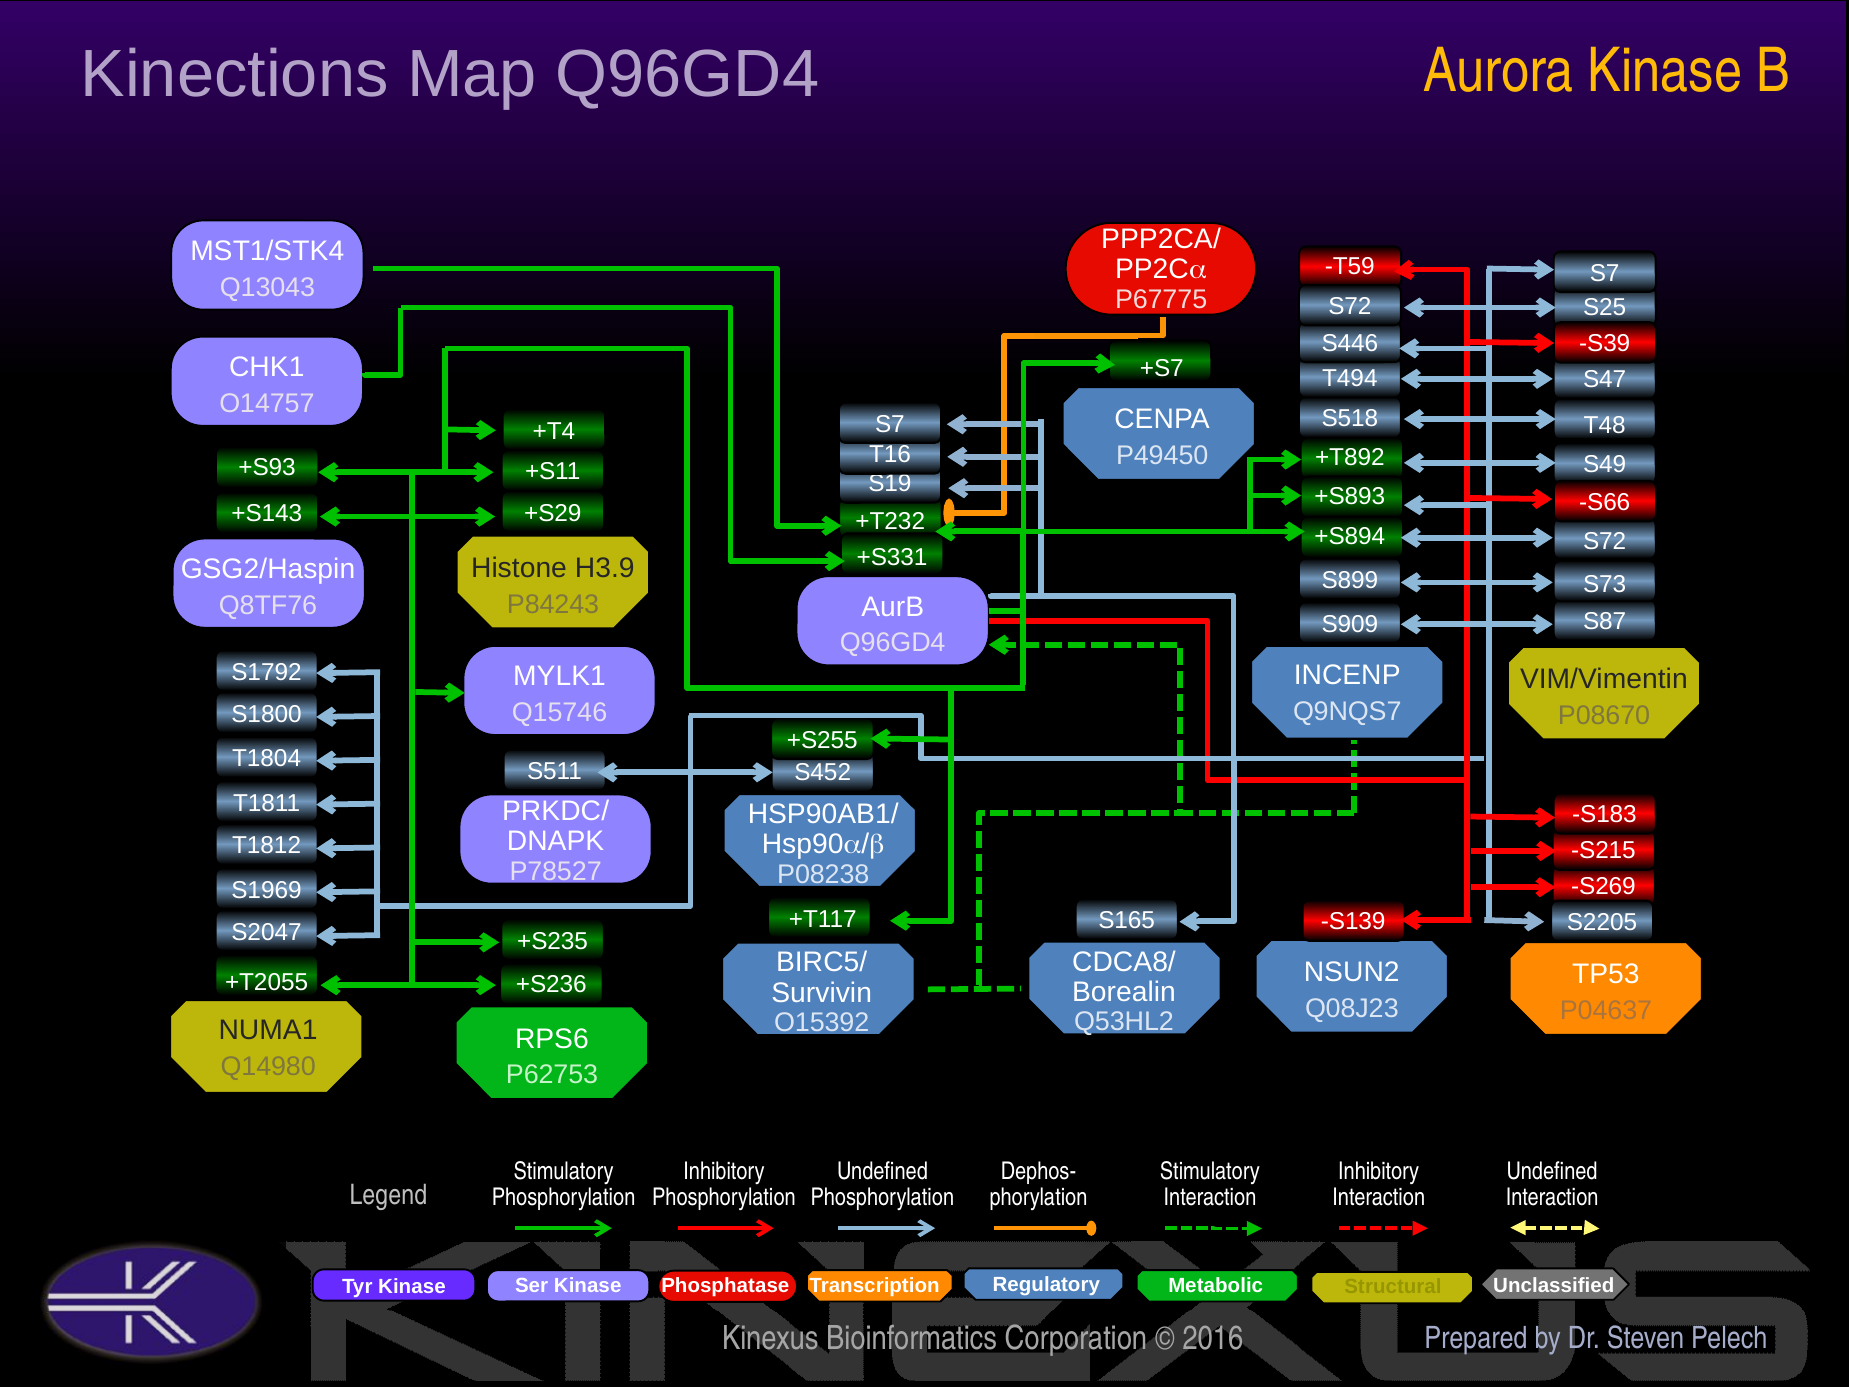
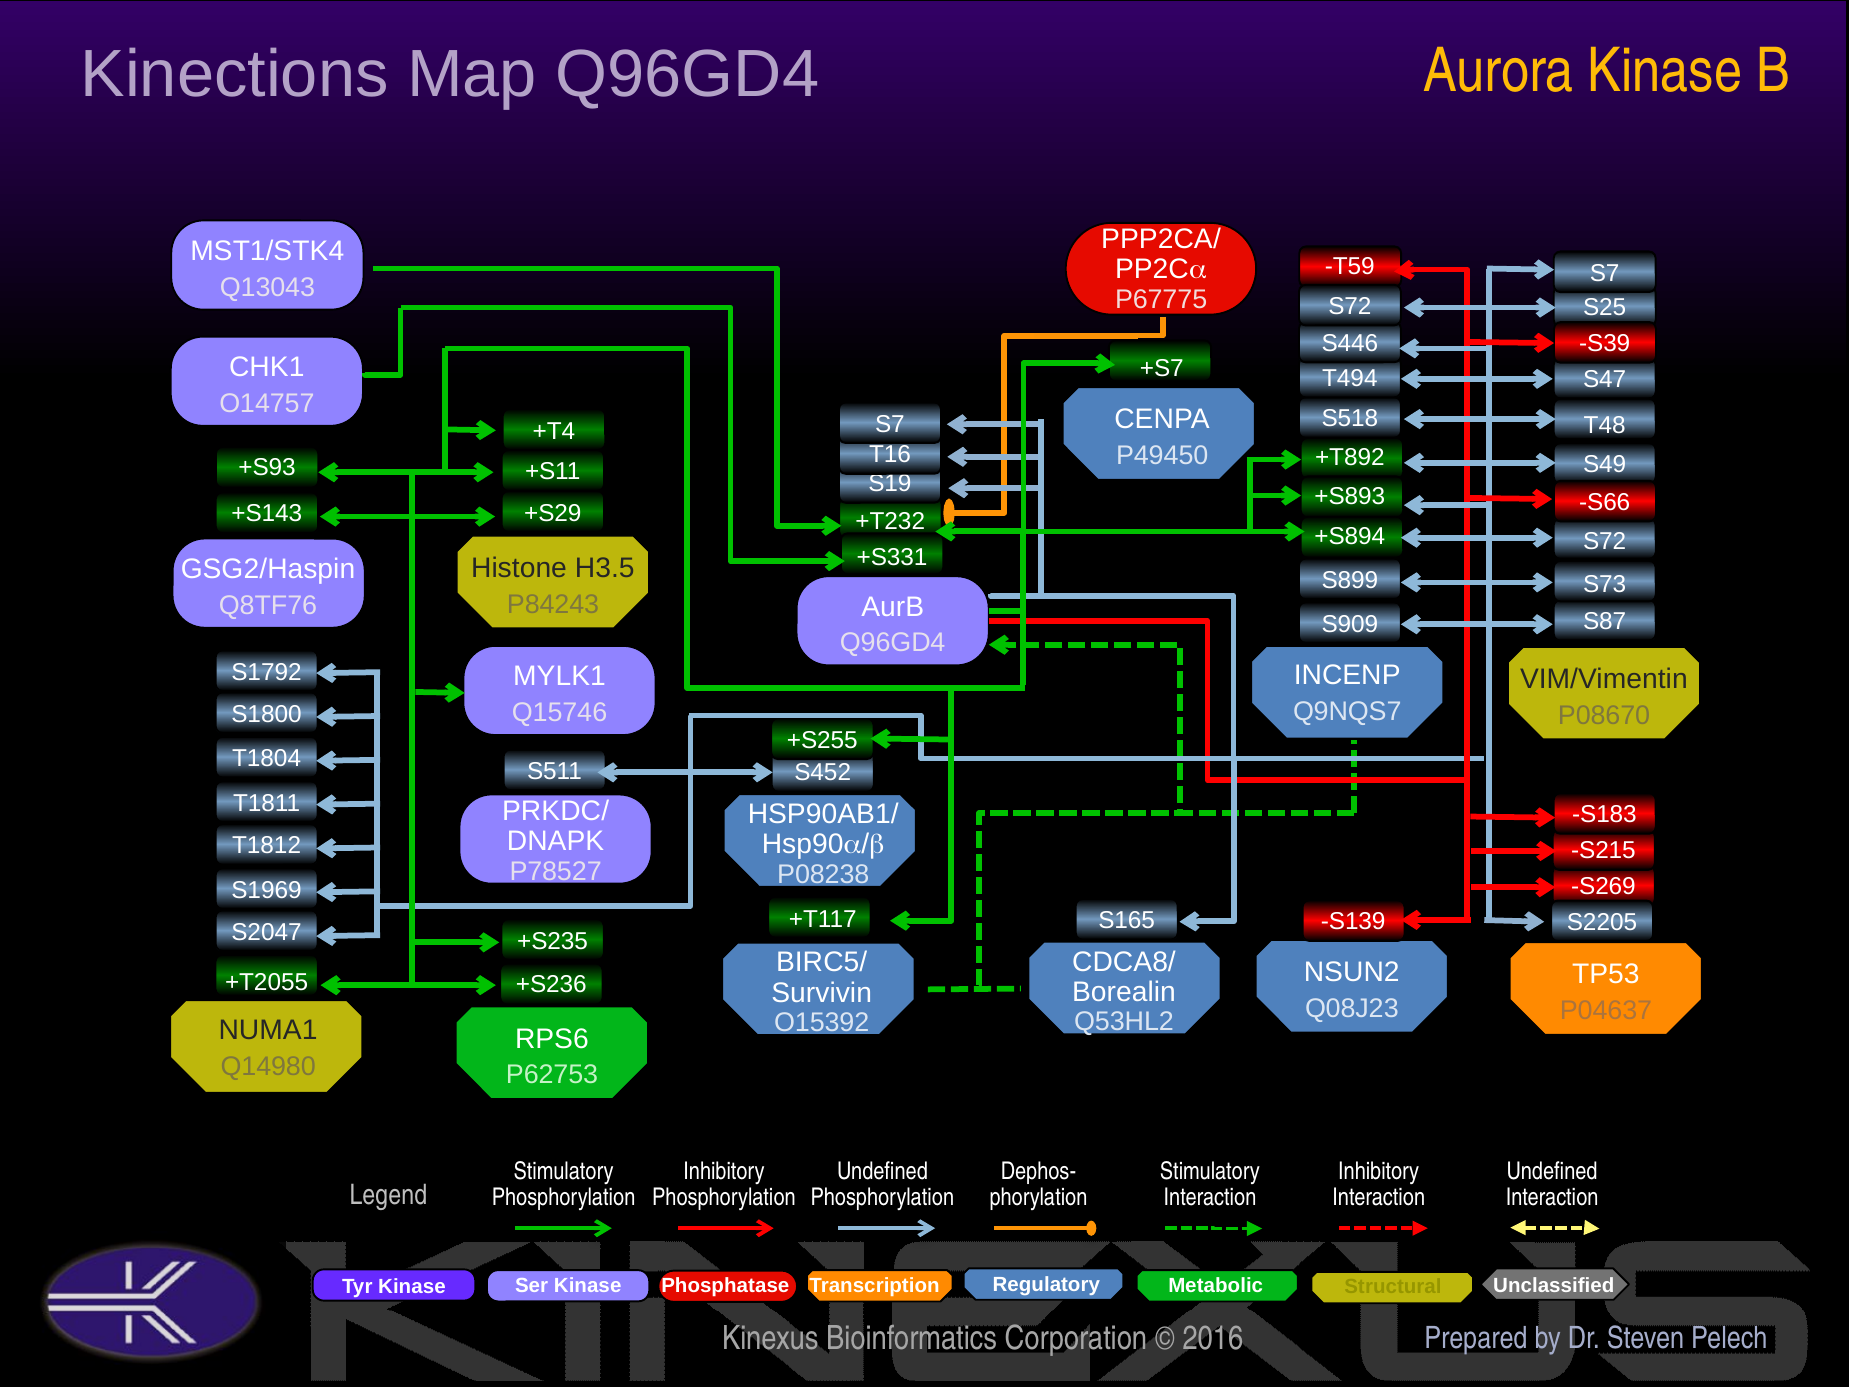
H3.9: H3.9 -> H3.5 (605, 568)
